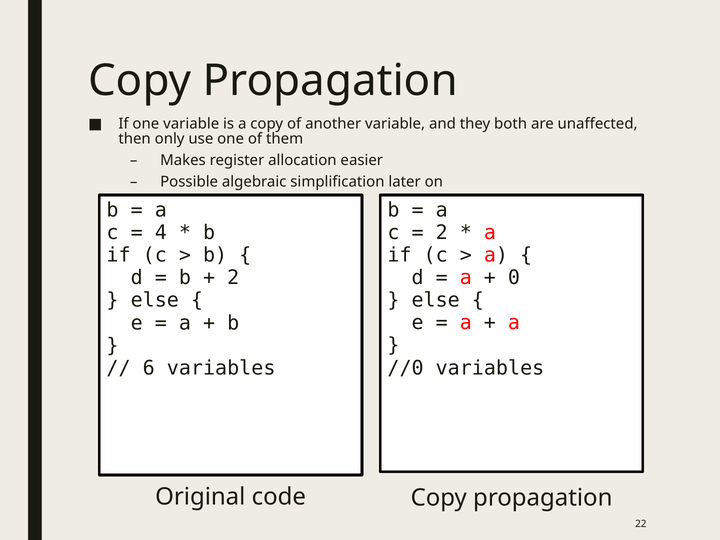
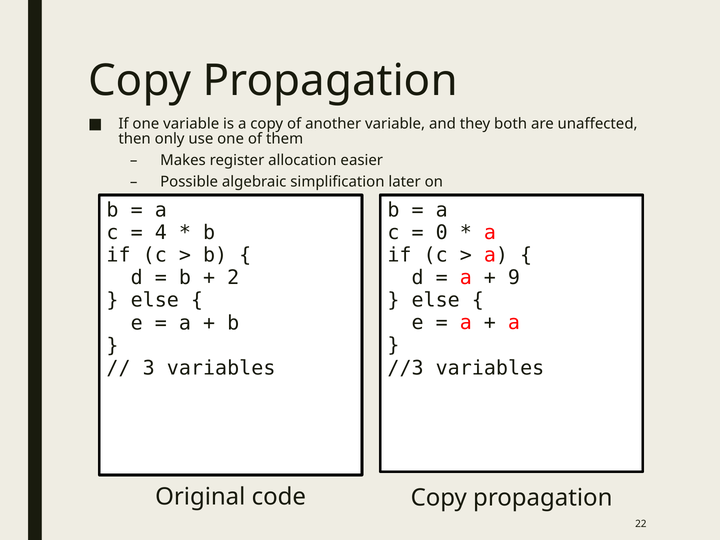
2: 2 -> 0 (442, 233)
0: 0 -> 9 (514, 278)
//0: //0 -> //3 (406, 368)
6: 6 -> 3 (149, 368)
